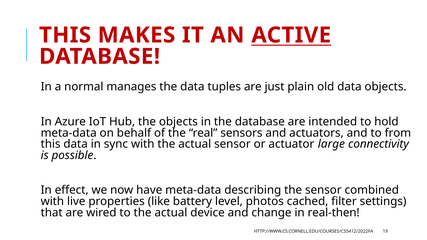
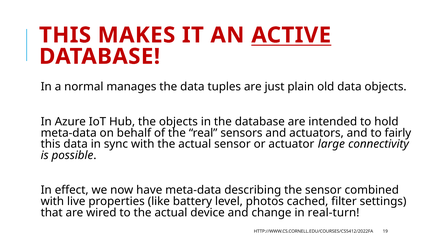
from: from -> fairly (398, 133)
real-then: real-then -> real-turn (334, 213)
